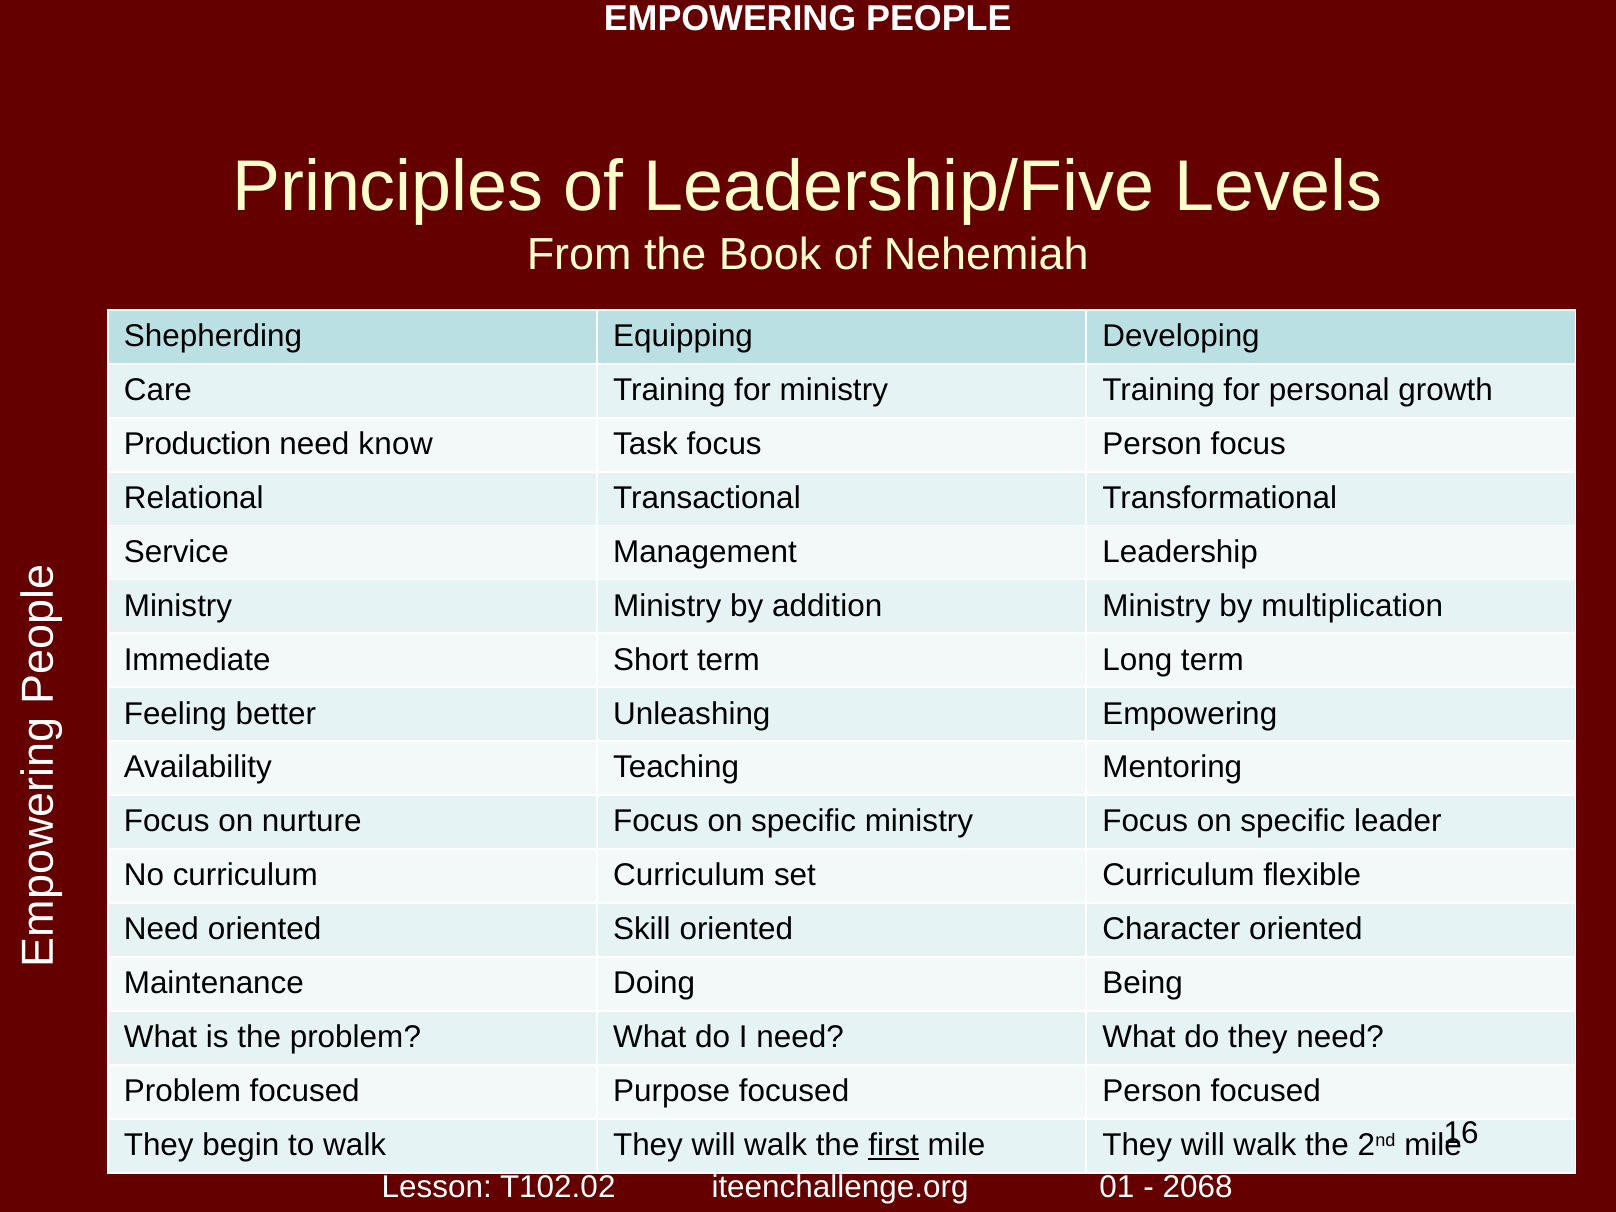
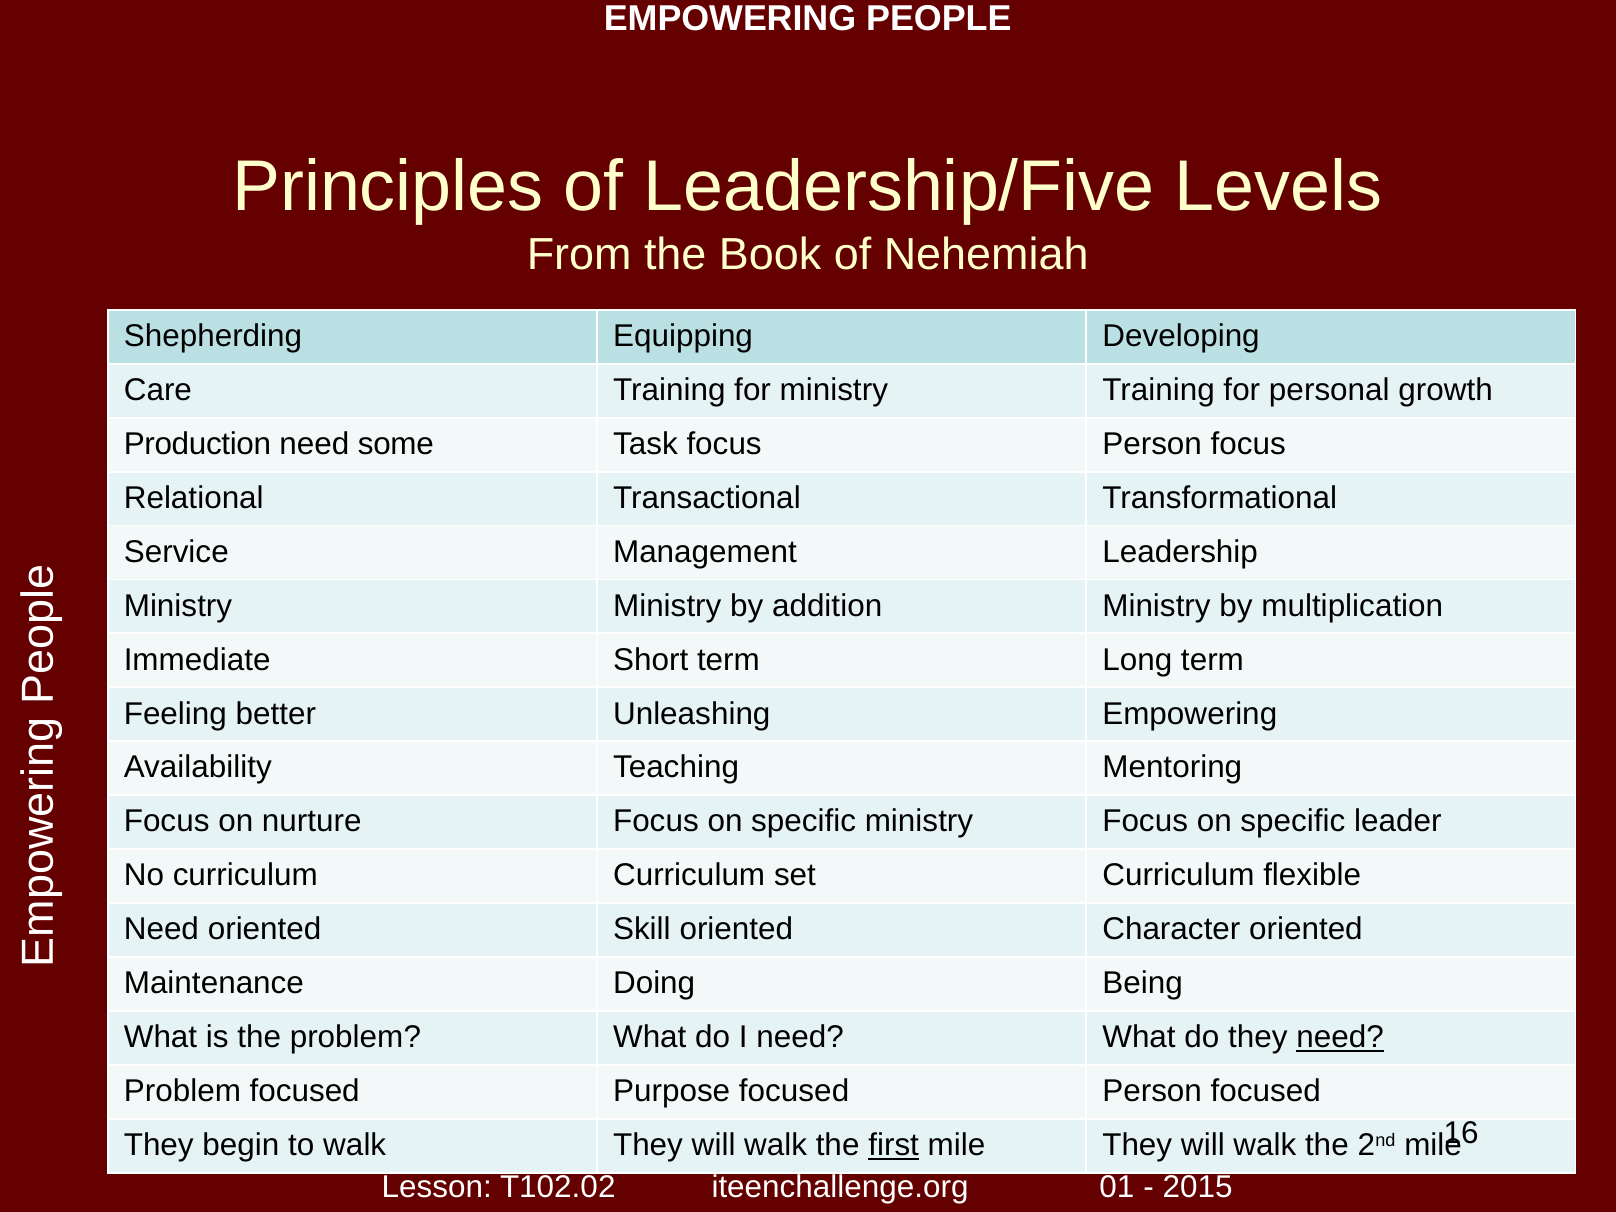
know: know -> some (396, 444)
need underline: none -> present (1340, 1037)
2068: 2068 -> 2015 (1198, 1187)
